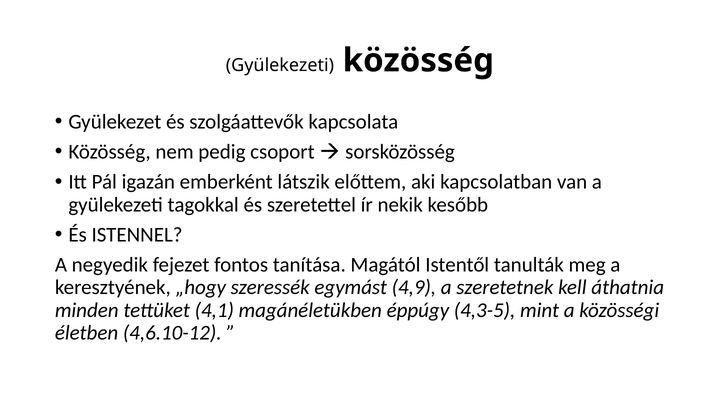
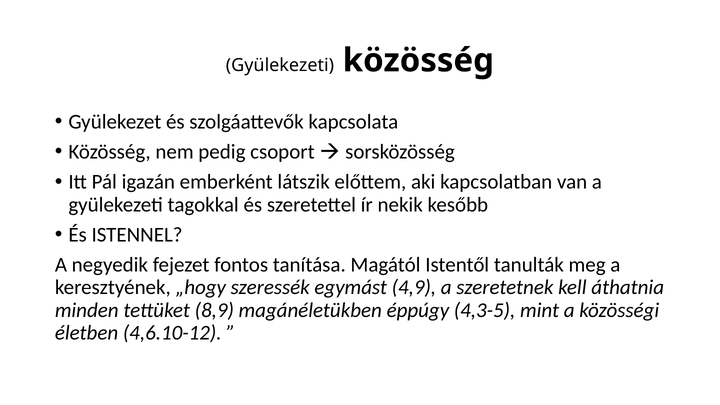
4,1: 4,1 -> 8,9 (214, 310)
